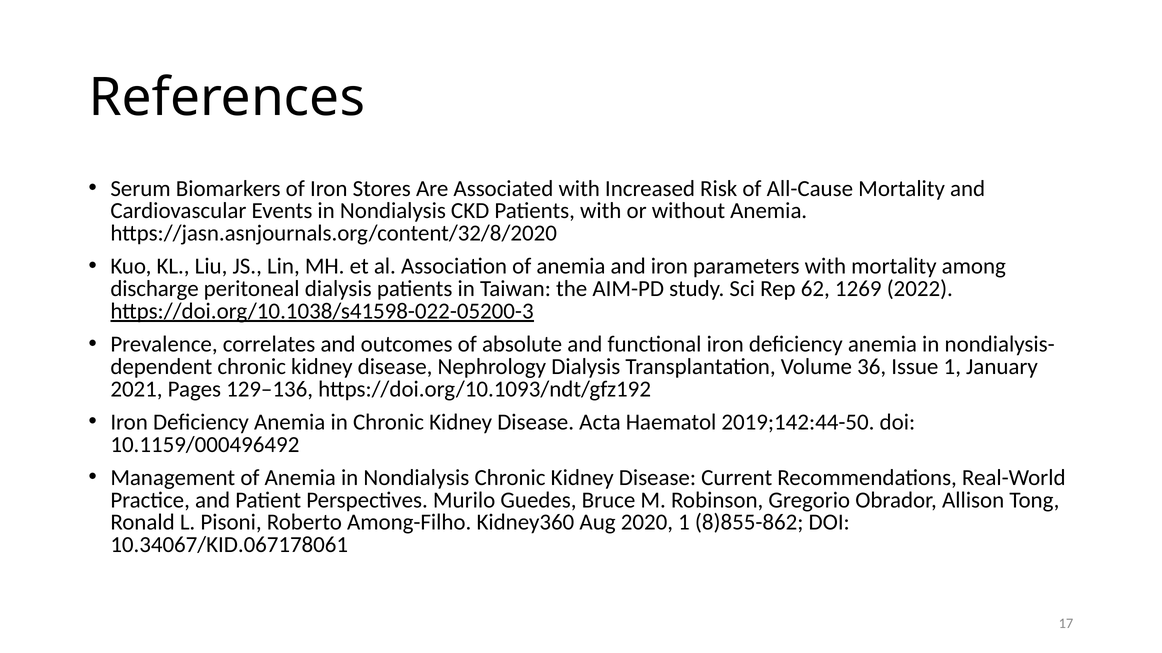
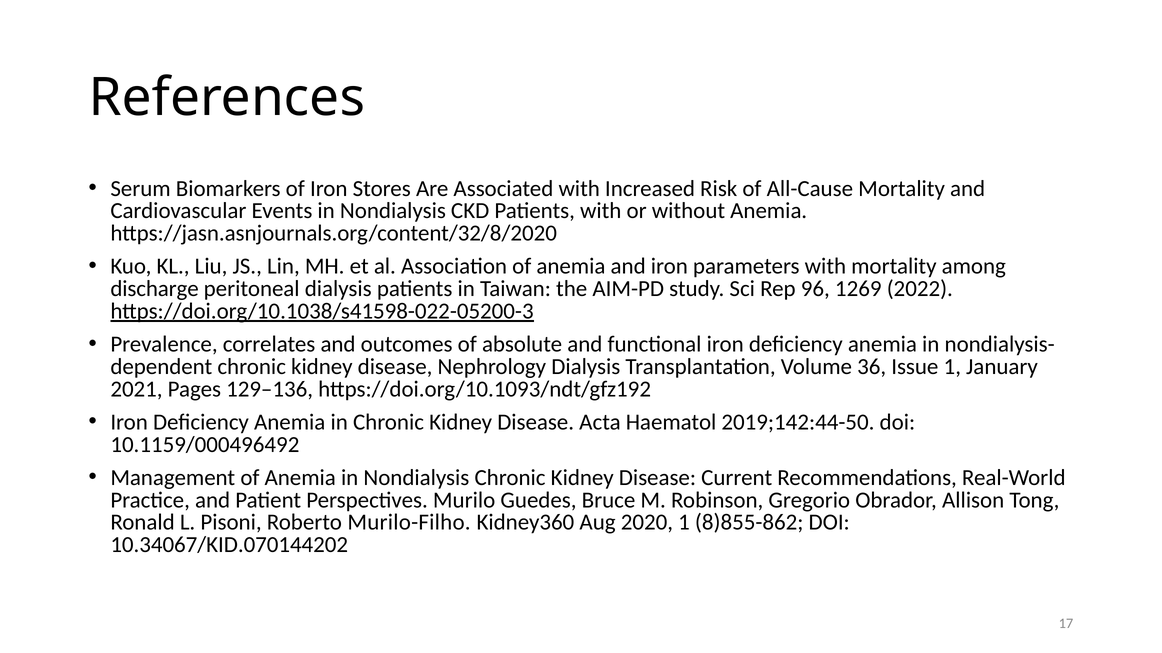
62: 62 -> 96 (815, 289)
Among-Filho: Among-Filho -> Murilo-Filho (409, 523)
10.34067/KID.067178061: 10.34067/KID.067178061 -> 10.34067/KID.070144202 (229, 545)
